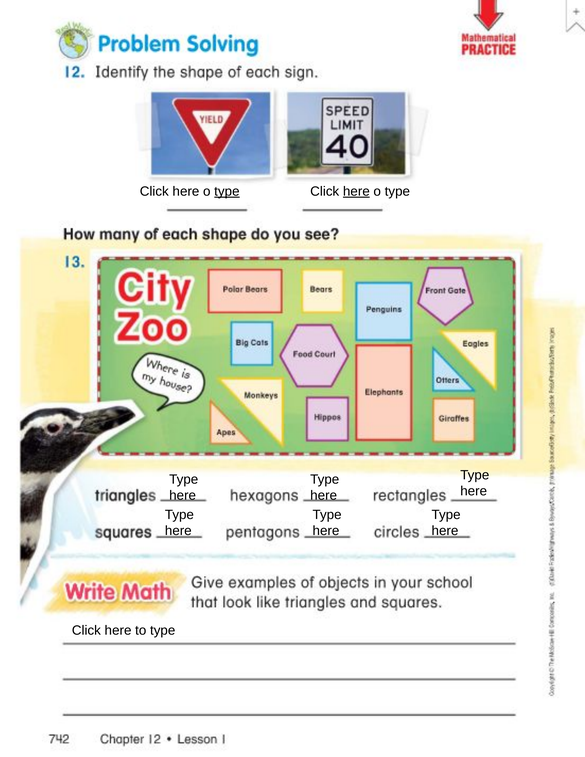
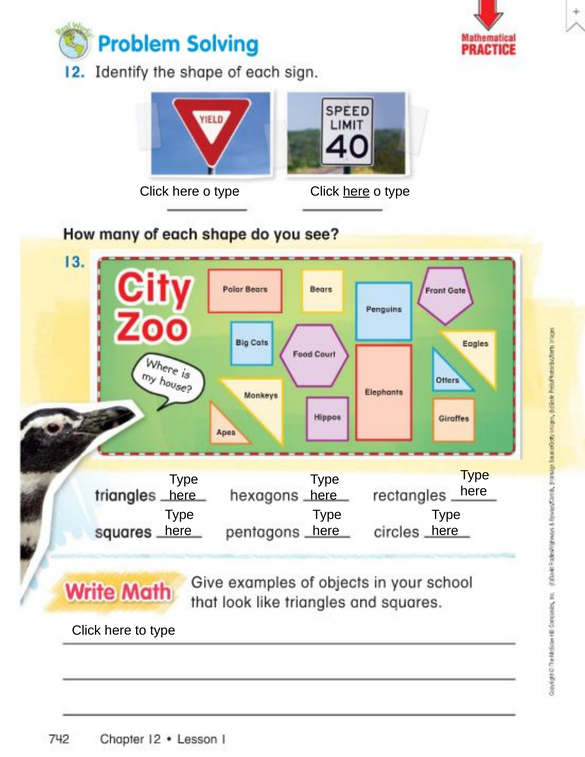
type underline: present -> none (227, 191)
